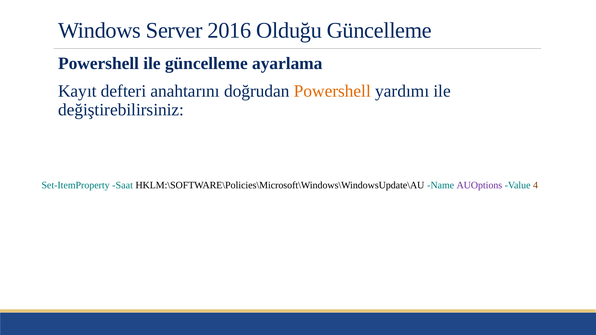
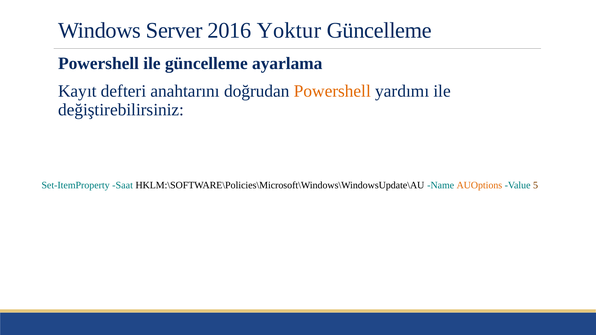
Olduğu: Olduğu -> Yoktur (289, 31)
AUOptions colour: purple -> orange (479, 185)
4: 4 -> 5 (535, 185)
